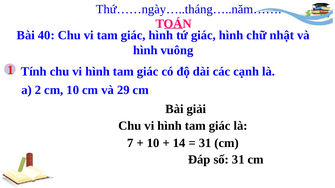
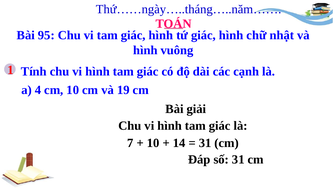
40: 40 -> 95 (46, 35)
2: 2 -> 4 (38, 90)
29: 29 -> 19 (123, 90)
